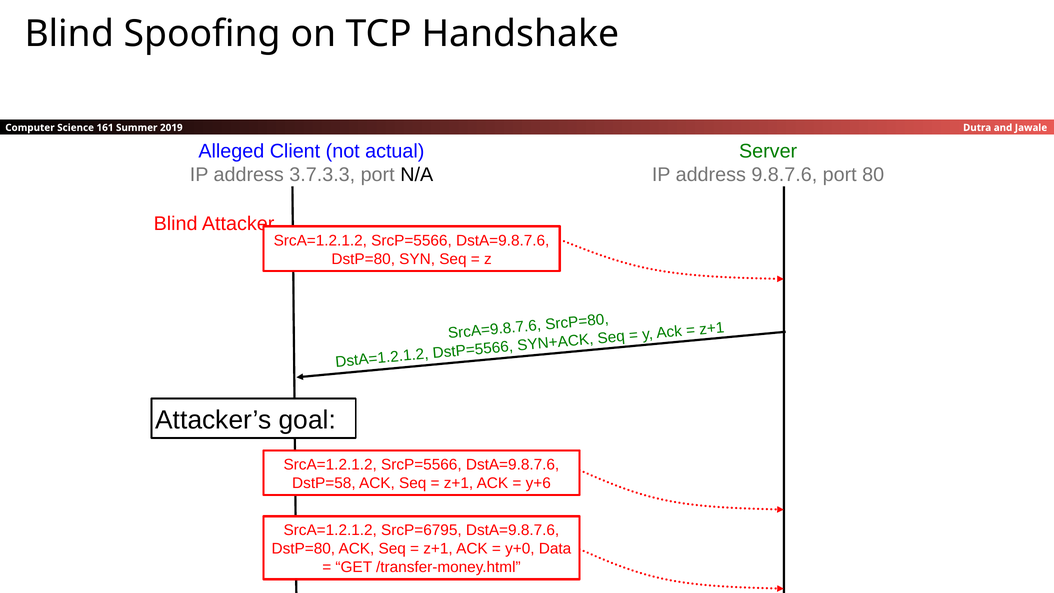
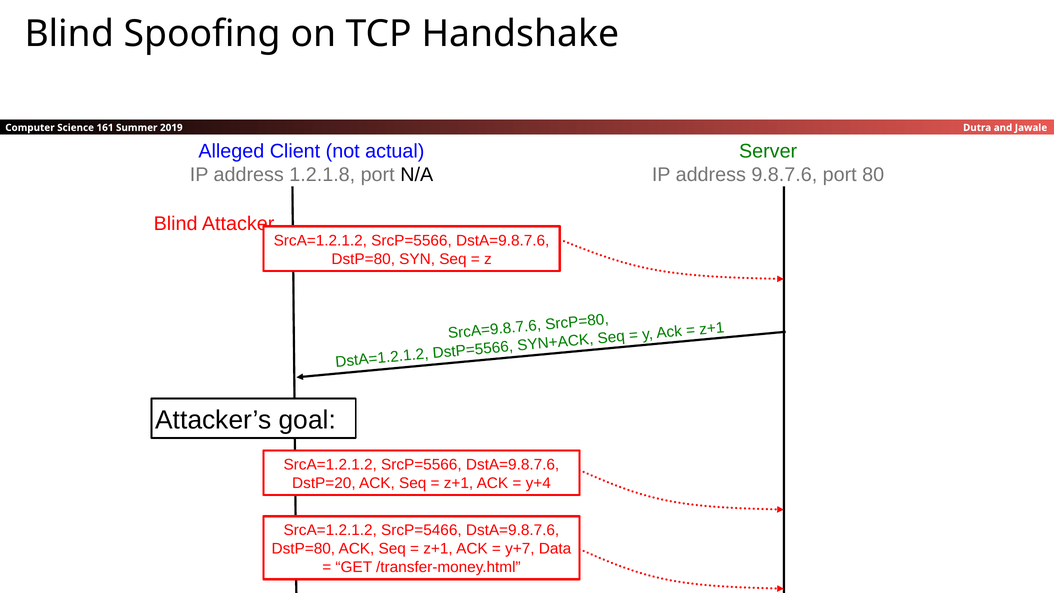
3.7.3.3: 3.7.3.3 -> 1.2.1.8 (322, 175)
DstP=58: DstP=58 -> DstP=20 (324, 483)
y+6: y+6 -> y+4 (538, 483)
SrcP=6795: SrcP=6795 -> SrcP=5466 (421, 530)
y+0: y+0 -> y+7 (520, 549)
